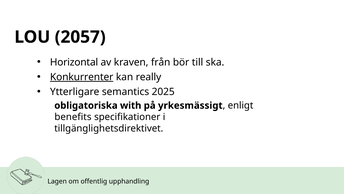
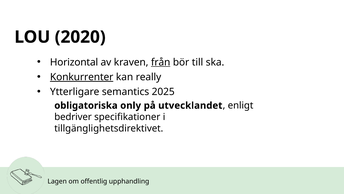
2057: 2057 -> 2020 (80, 37)
från underline: none -> present (161, 62)
with: with -> only (131, 105)
yrkesmässigt: yrkesmässigt -> utvecklandet (190, 105)
benefits: benefits -> bedriver (73, 117)
